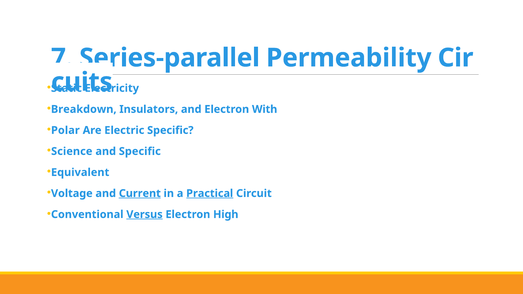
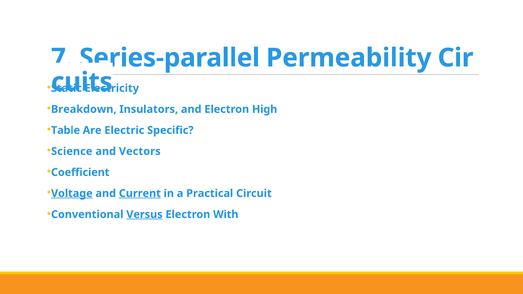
With: With -> High (265, 109)
Polar: Polar -> Table (66, 130)
and Specific: Specific -> Vectors (140, 151)
Equivalent: Equivalent -> Coefficient (80, 172)
Voltage underline: none -> present (72, 194)
Practical underline: present -> none (210, 194)
High: High -> With (226, 215)
